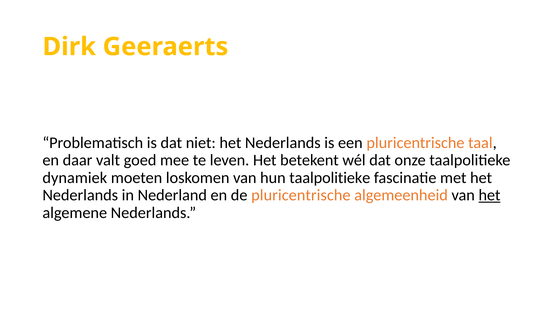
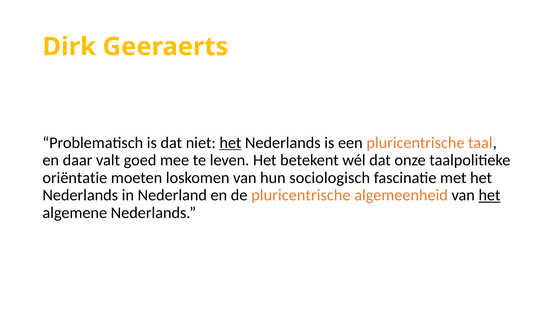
het underline: none -> present (230, 143)
dynamiek: dynamiek -> oriëntatie (75, 178)
hun taalpolitieke: taalpolitieke -> sociologisch (330, 178)
